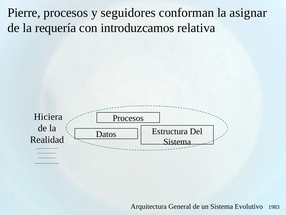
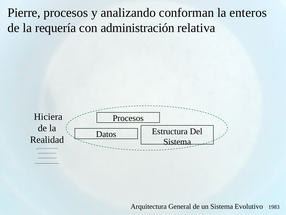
seguidores: seguidores -> analizando (128, 13)
asignar: asignar -> enteros (248, 13)
introduzcamos: introduzcamos -> administración (138, 28)
